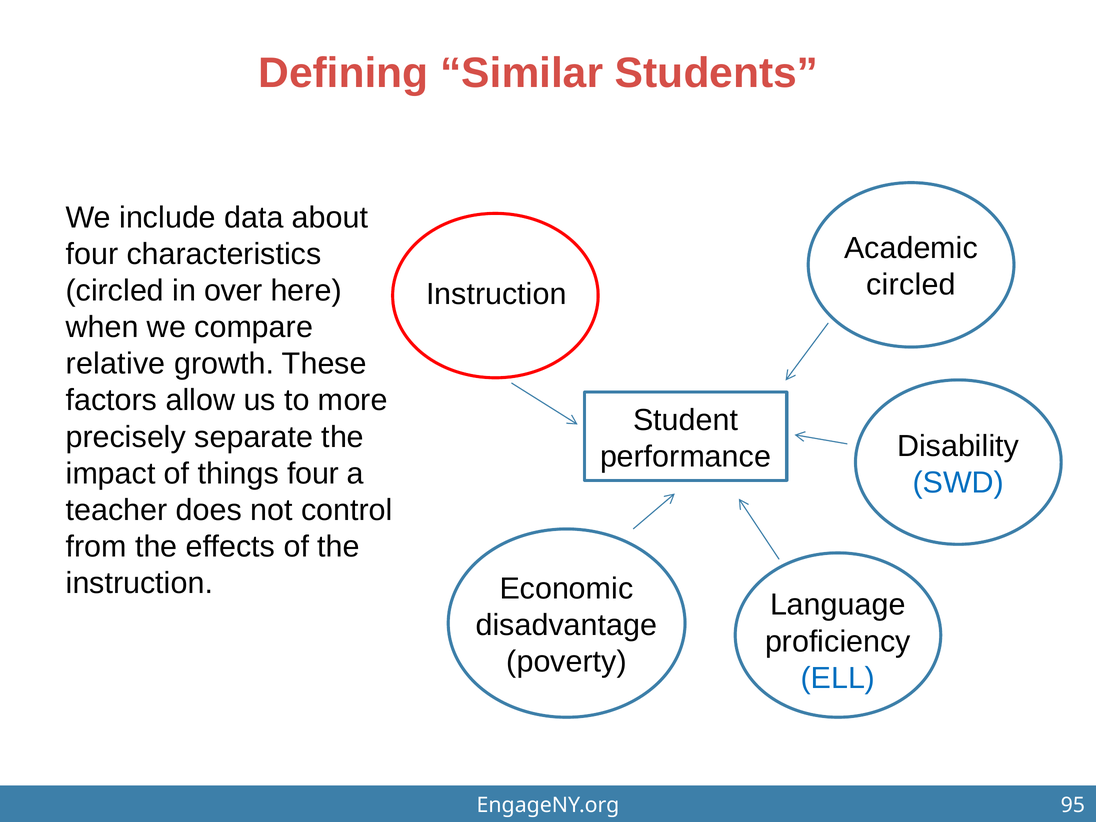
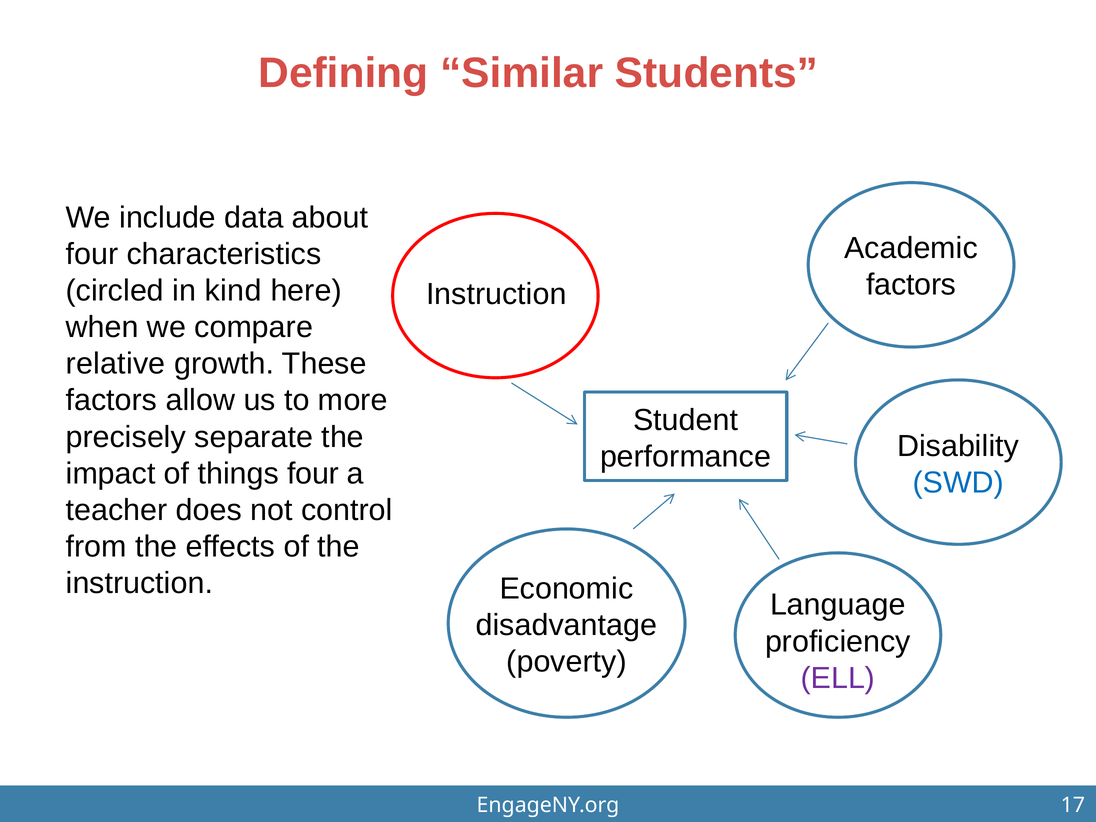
circled: circled -> factors (911, 285)
over: over -> kind (233, 291)
ELL colour: blue -> purple (838, 678)
95: 95 -> 17 (1073, 805)
